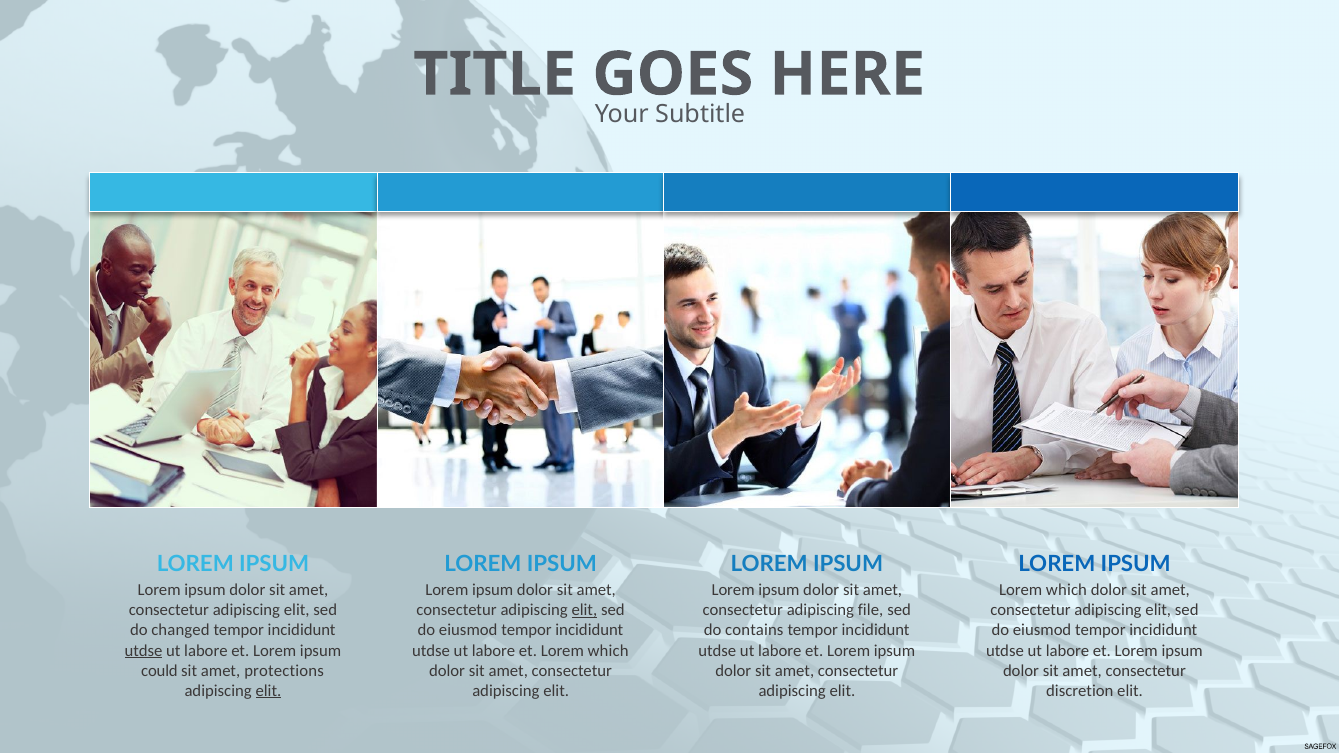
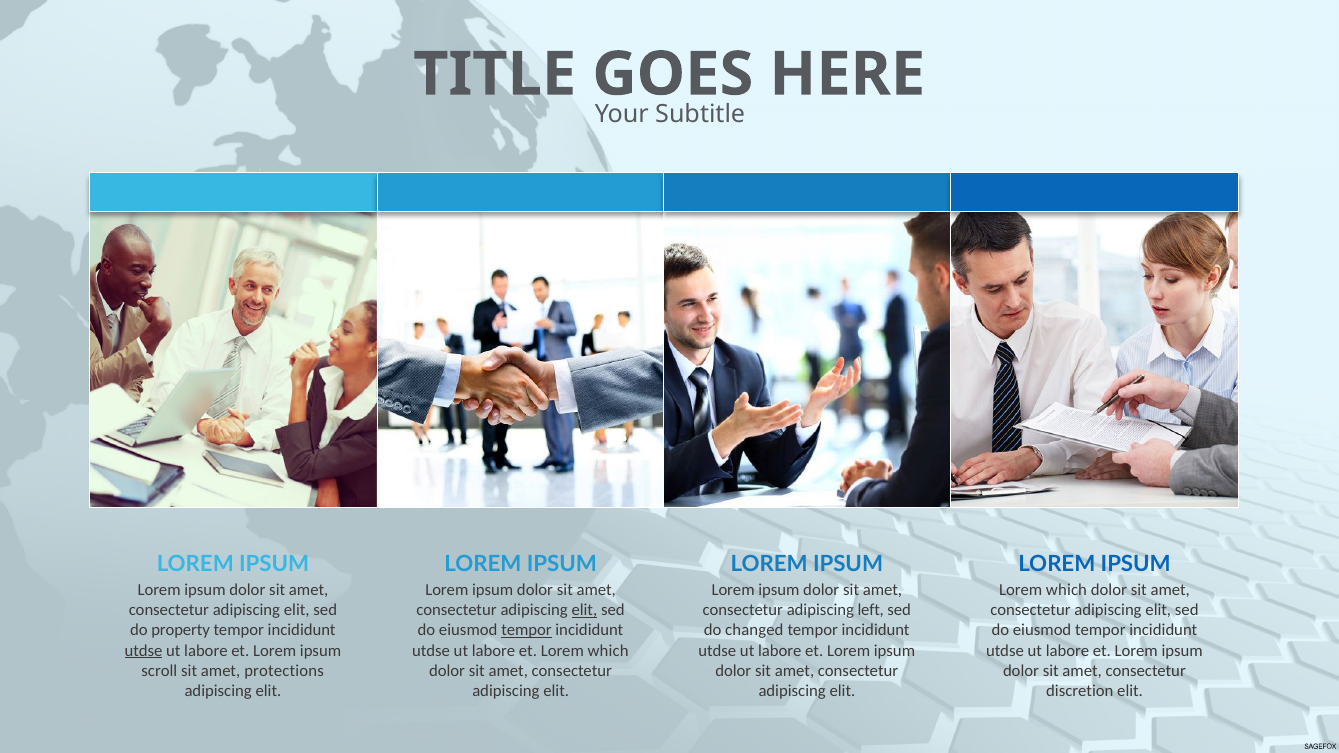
file: file -> left (871, 611)
changed: changed -> property (181, 631)
tempor underline: none -> present (526, 631)
contains: contains -> changed (754, 631)
could: could -> scroll (159, 671)
elit underline: present -> none (268, 691)
